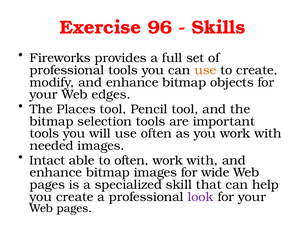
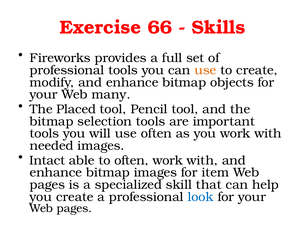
96: 96 -> 66 (160, 27)
edges: edges -> many (111, 94)
Places: Places -> Placed (76, 109)
wide: wide -> item (215, 172)
look colour: purple -> blue (201, 197)
